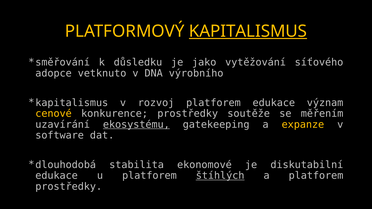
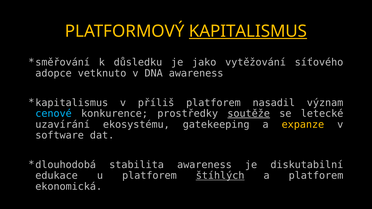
DNA výrobního: výrobního -> awareness (196, 73)
rozvoj: rozvoj -> příliš (156, 103)
platforem edukace: edukace -> nasadil (274, 103)
cenové colour: yellow -> light blue (54, 114)
soutěže underline: none -> present (249, 114)
měřením: měřením -> letecké (322, 114)
ekosystému underline: present -> none (136, 125)
stabilita ekonomové: ekonomové -> awareness (204, 165)
prostředky: prostředky -> ekonomická (69, 187)
